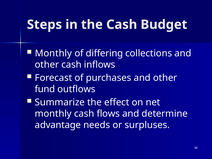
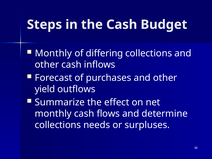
fund: fund -> yield (45, 89)
advantage: advantage -> collections (58, 125)
